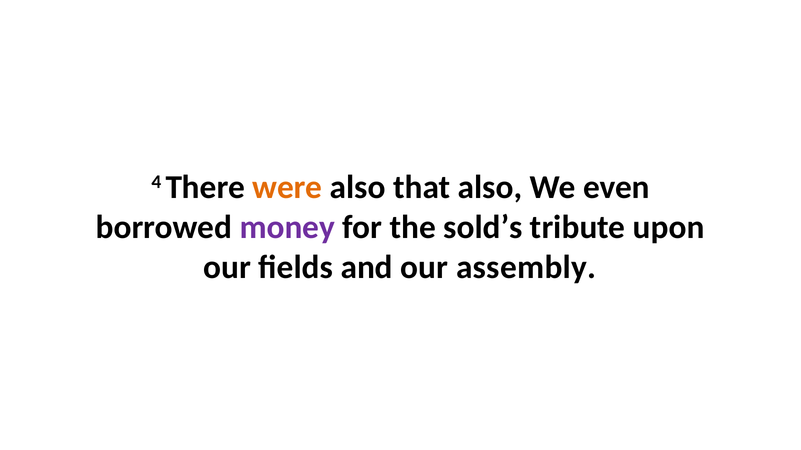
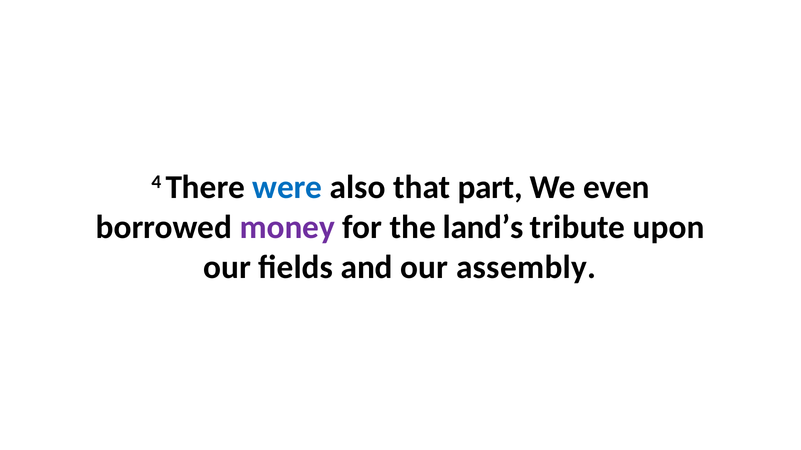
were colour: orange -> blue (287, 188)
that also: also -> part (490, 188)
sold’s: sold’s -> land’s (483, 228)
